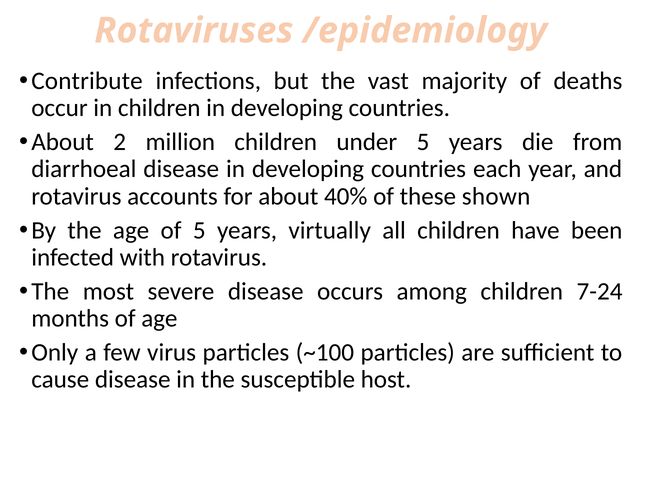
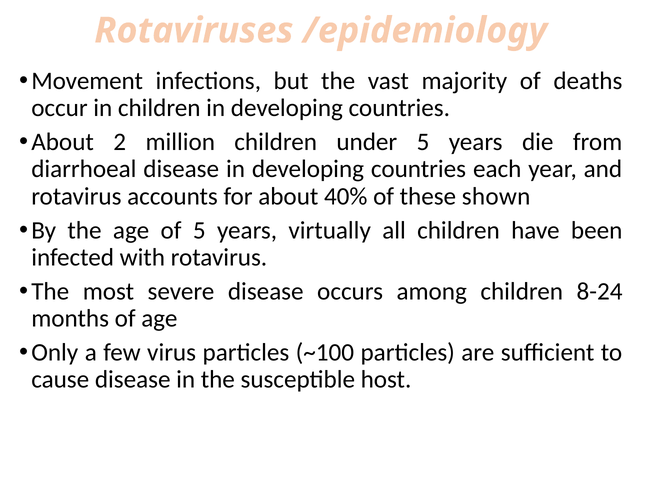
Contribute: Contribute -> Movement (87, 81)
7-24: 7-24 -> 8-24 (600, 291)
